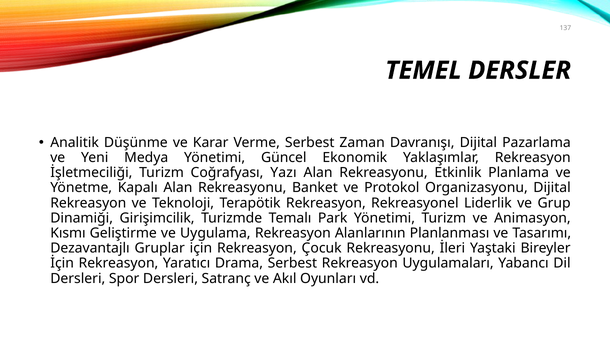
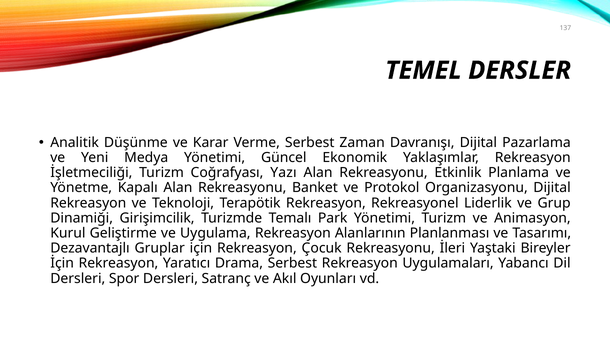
Kısmı: Kısmı -> Kurul (68, 233)
